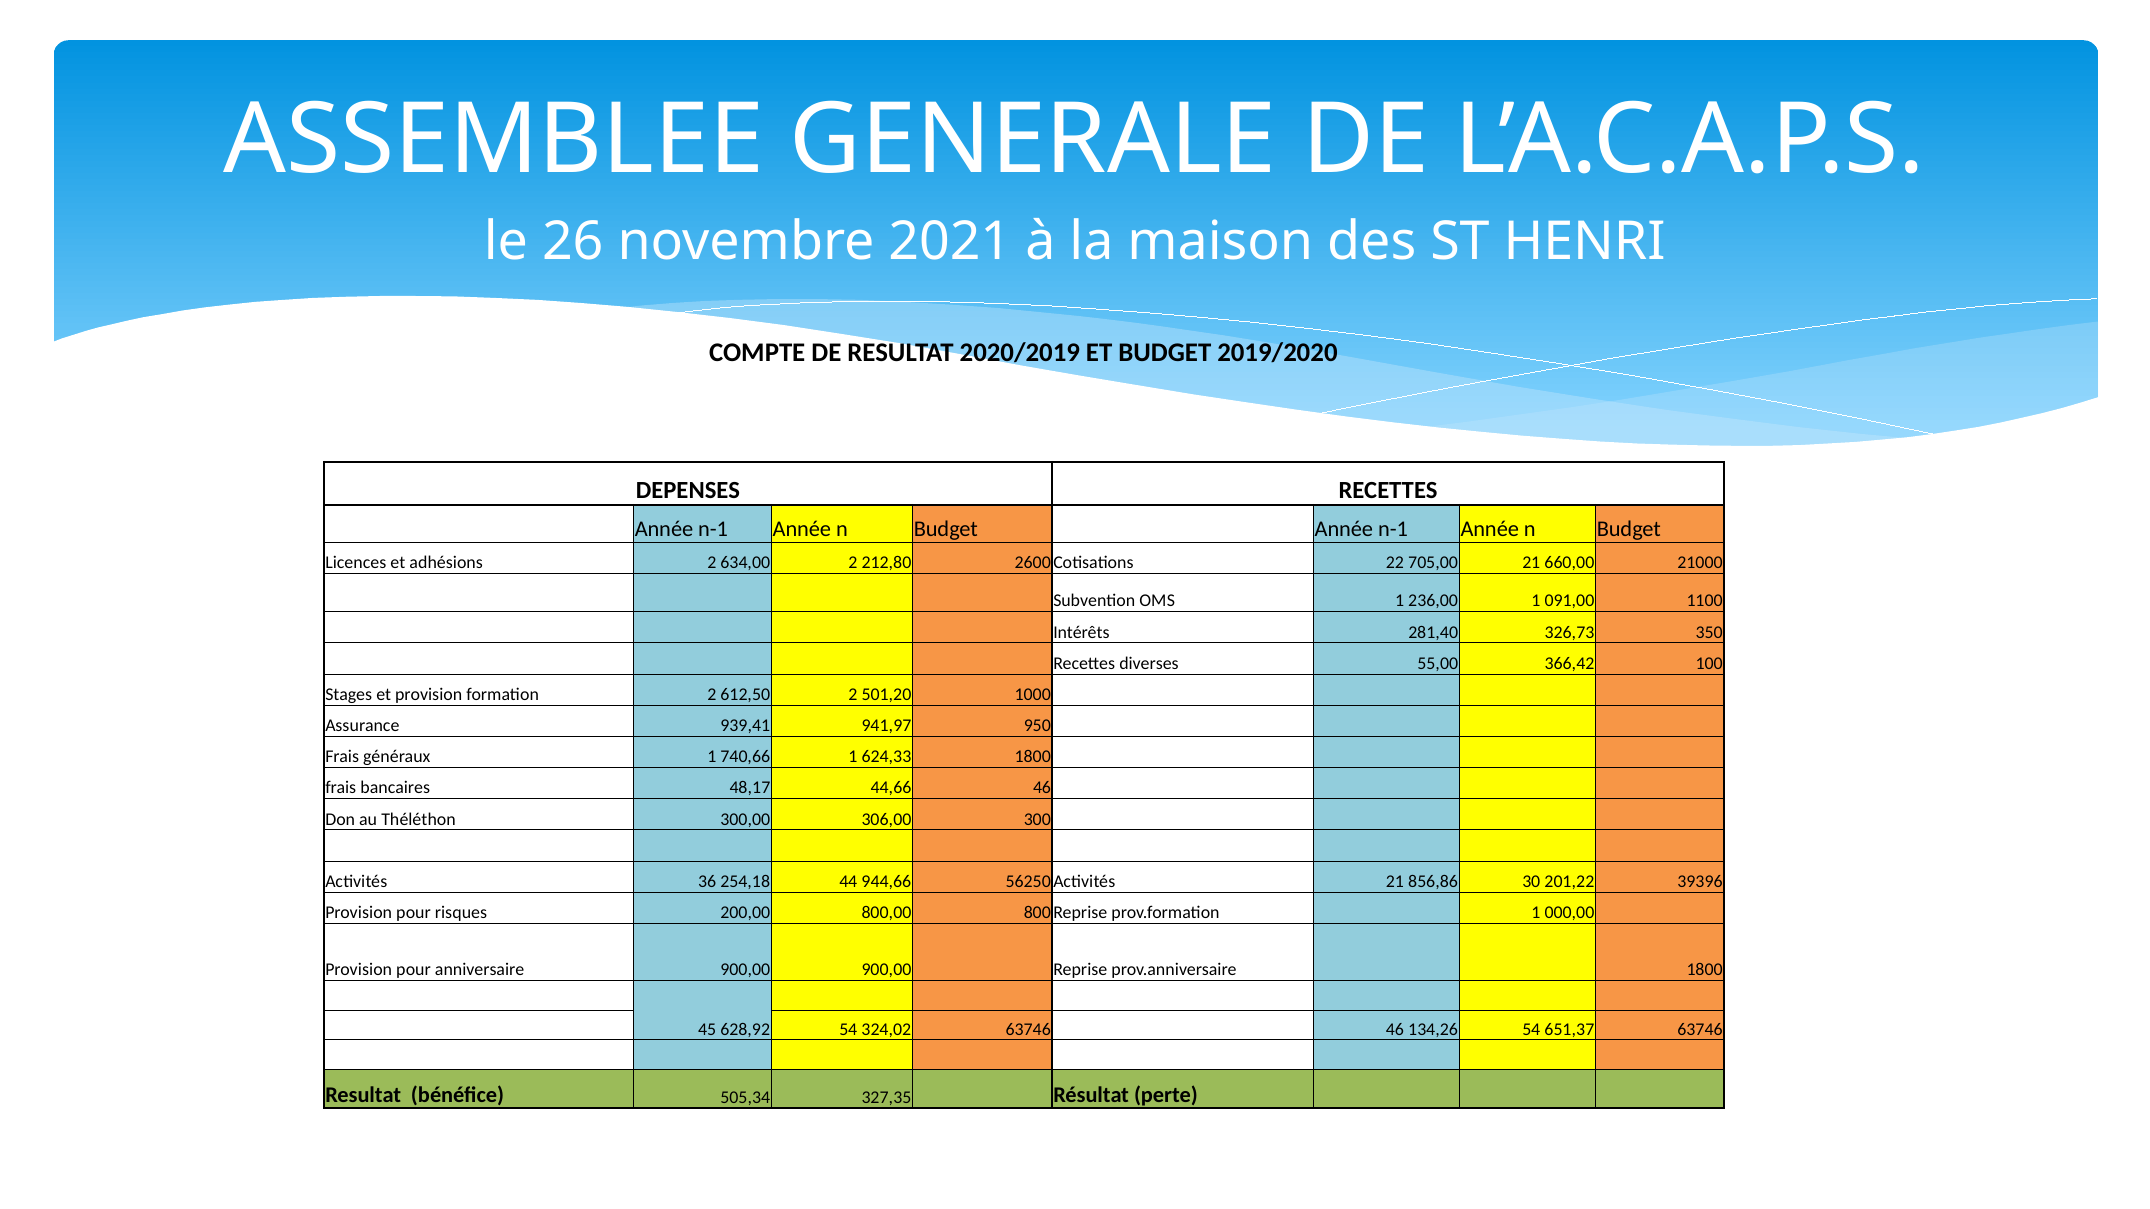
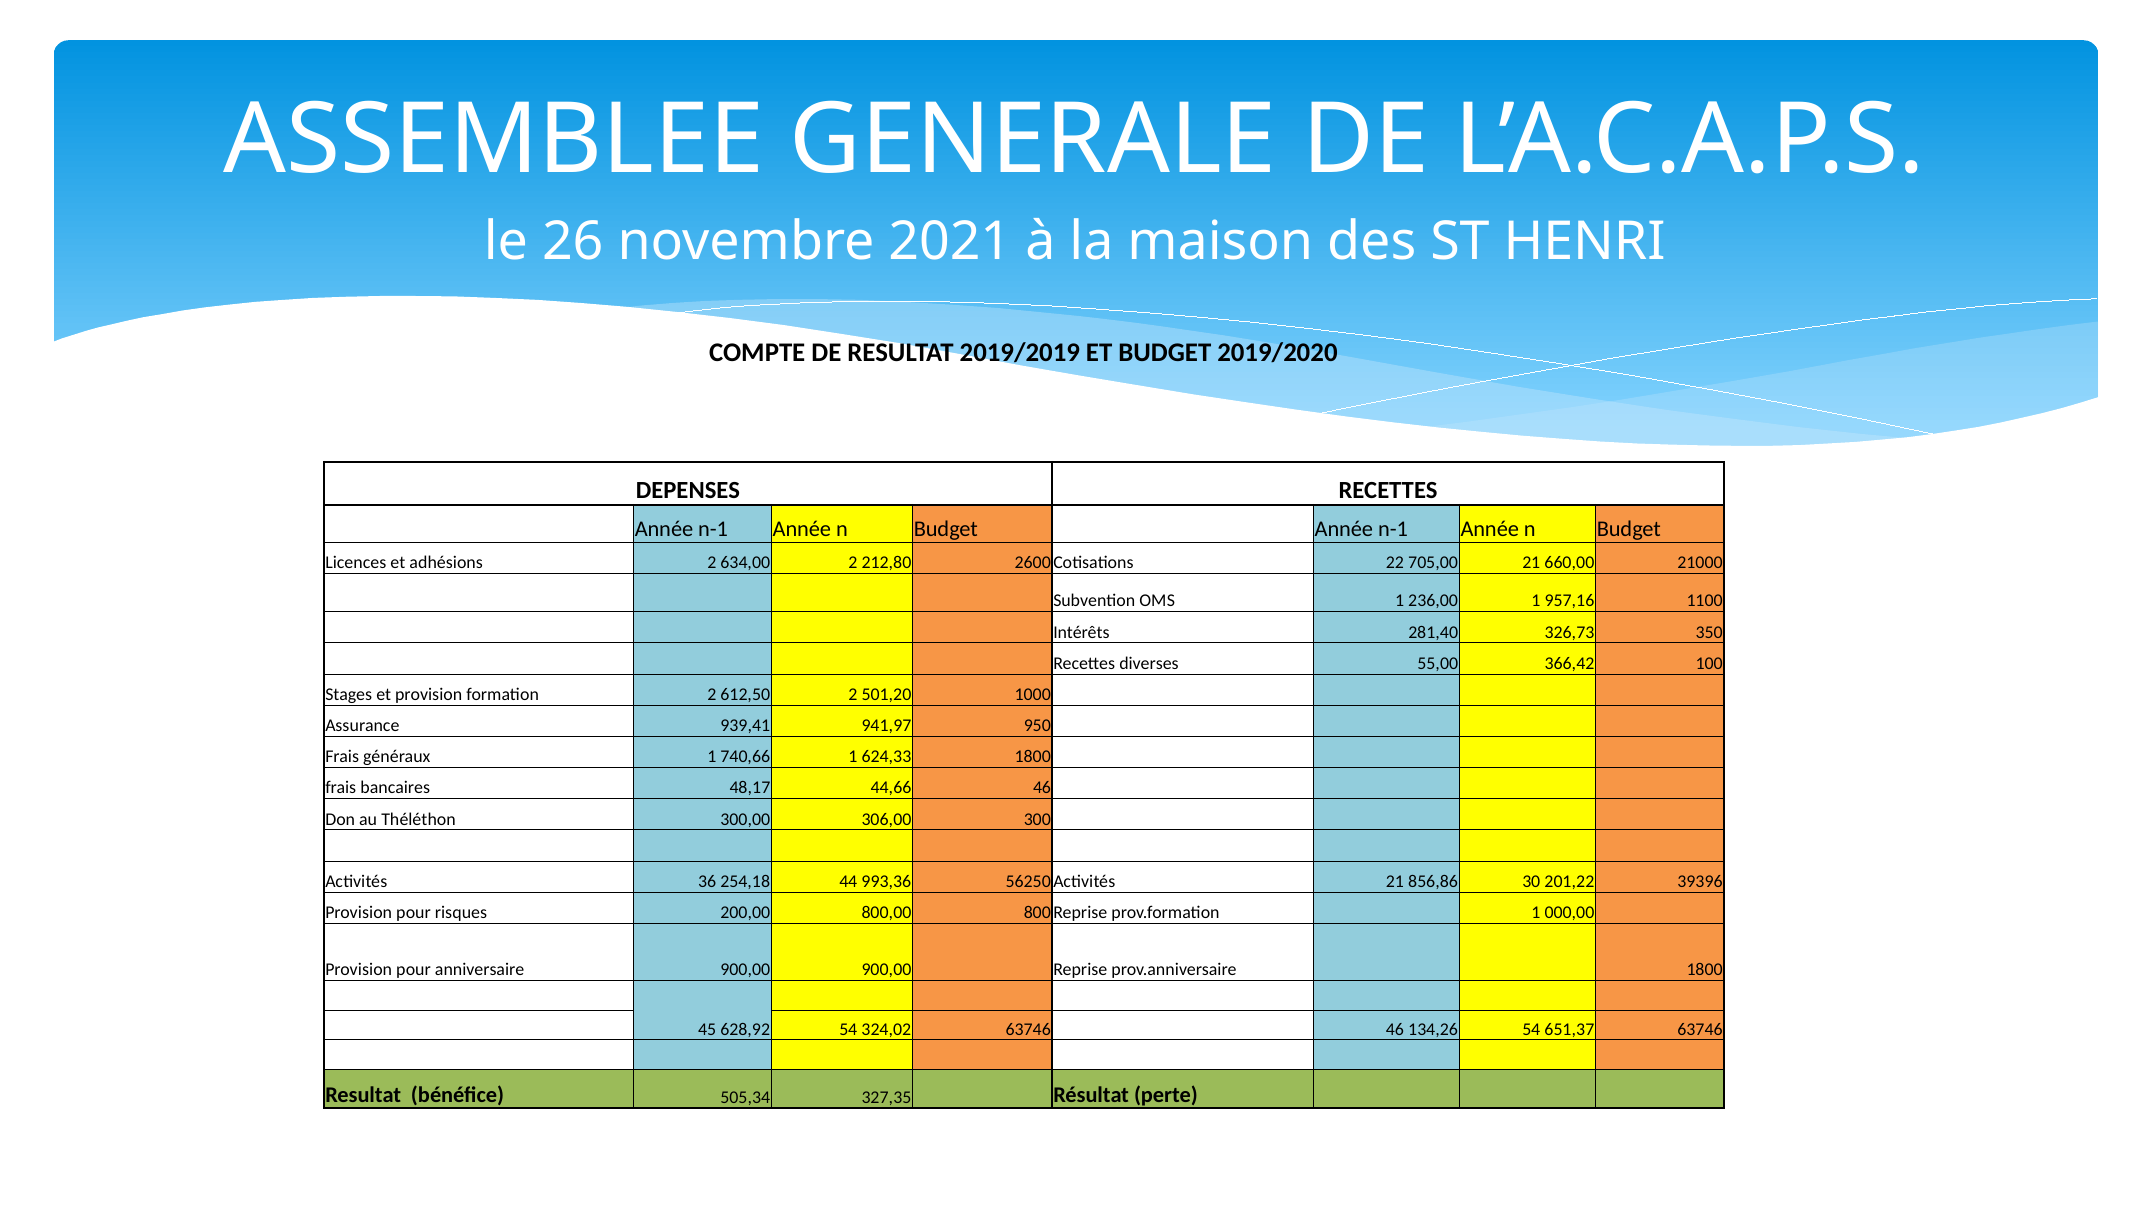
2020/2019: 2020/2019 -> 2019/2019 (1020, 352)
091,00: 091,00 -> 957,16 (1569, 601)
944,66: 944,66 -> 993,36 (886, 882)
